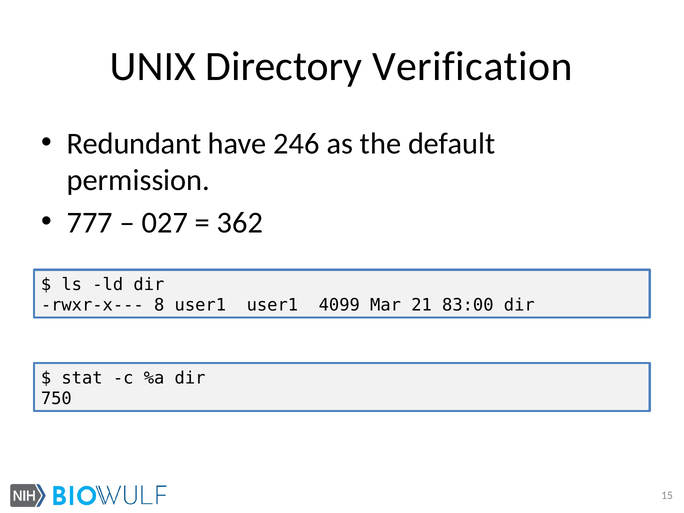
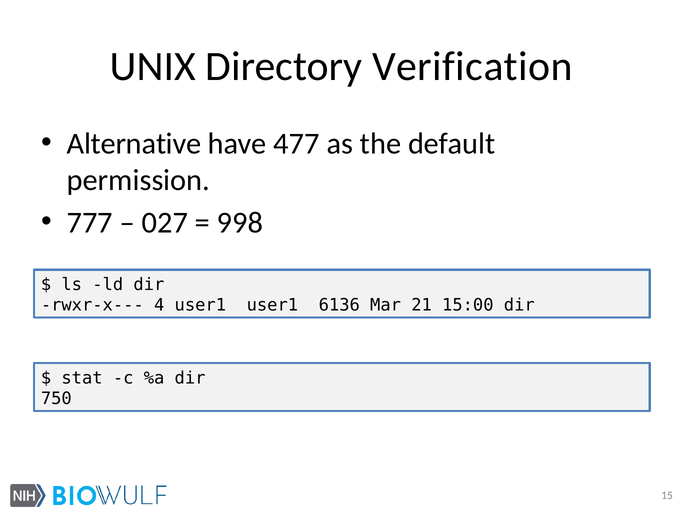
Redundant: Redundant -> Alternative (134, 143)
246: 246 -> 477 (297, 143)
362: 362 -> 998 (240, 223)
8: 8 -> 4 (159, 305)
4099: 4099 -> 6136 (339, 305)
83:00: 83:00 -> 15:00 (468, 305)
